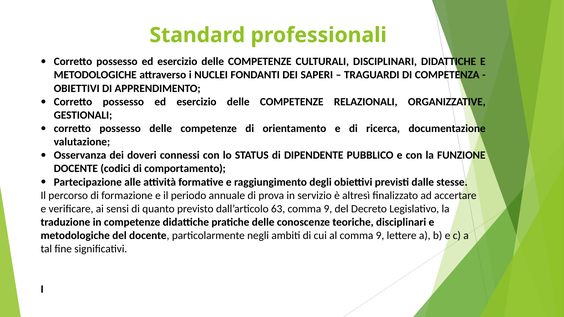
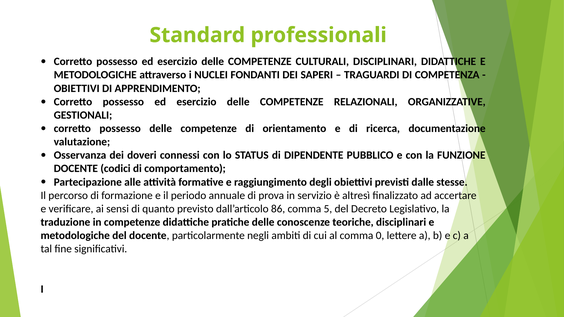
63: 63 -> 86 (278, 209)
9: 9 -> 5 (328, 209)
al comma 9: 9 -> 0 (380, 236)
